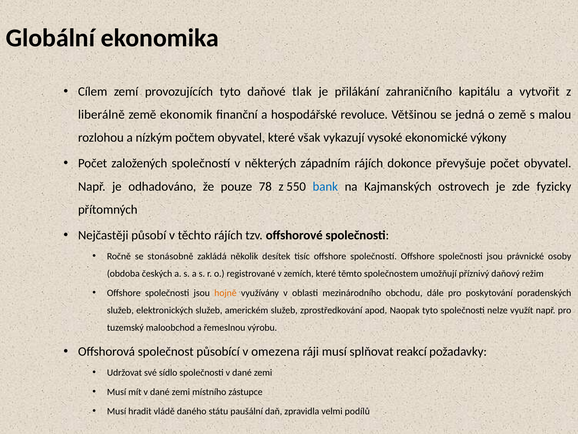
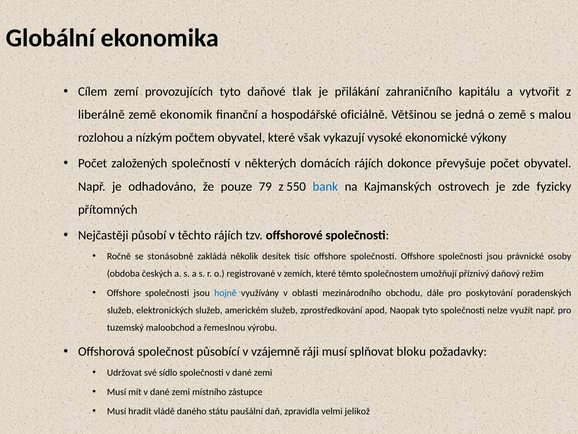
revoluce: revoluce -> oficiálně (364, 114)
západním: západním -> domácích (325, 163)
78: 78 -> 79 (265, 186)
hojně colour: orange -> blue (225, 293)
omezena: omezena -> vzájemně (276, 351)
reakcí: reakcí -> bloku (411, 351)
podílů: podílů -> jelikož (357, 411)
